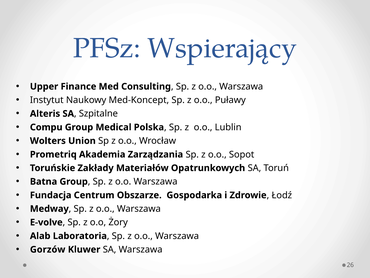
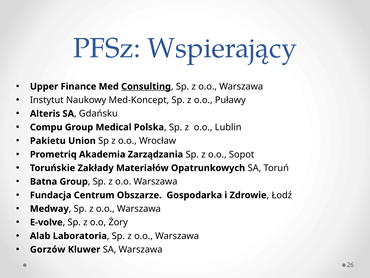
Consulting underline: none -> present (146, 86)
Szpitalne: Szpitalne -> Gdańsku (98, 113)
Wolters: Wolters -> Pakietu (48, 141)
